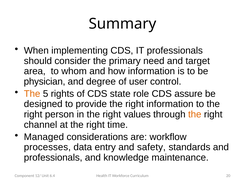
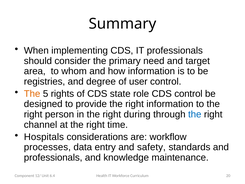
physician: physician -> registries (44, 81)
CDS assure: assure -> control (188, 94)
values: values -> during (137, 114)
the colour: orange -> blue (195, 114)
Managed: Managed -> Hospitals (44, 137)
